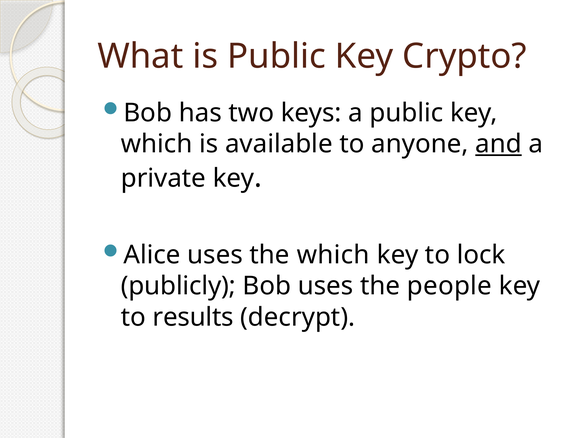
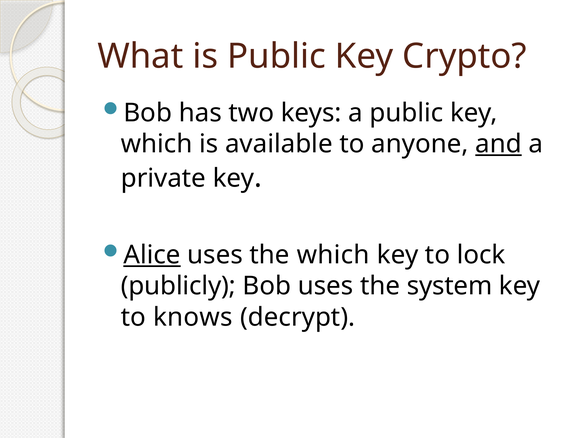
Alice underline: none -> present (152, 255)
people: people -> system (450, 286)
results: results -> knows (193, 317)
